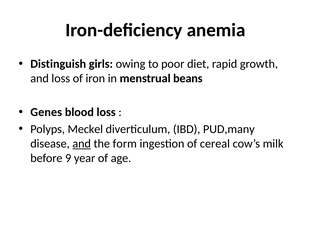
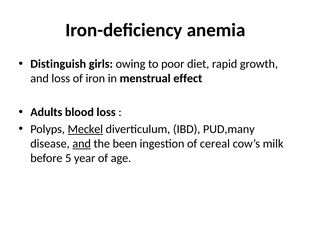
beans: beans -> effect (188, 79)
Genes: Genes -> Adults (46, 112)
Meckel underline: none -> present (85, 129)
form: form -> been (125, 144)
9: 9 -> 5 (68, 158)
